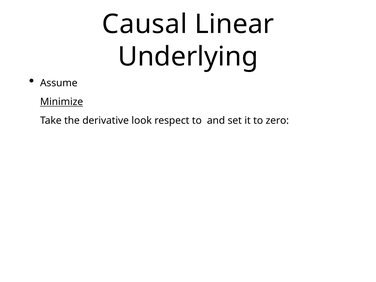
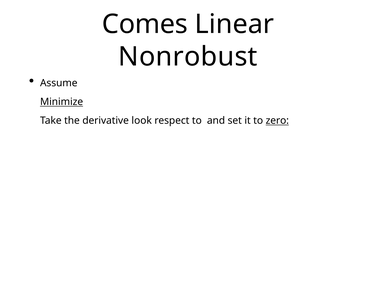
Causal: Causal -> Comes (145, 24)
Underlying: Underlying -> Nonrobust (188, 57)
zero underline: none -> present (277, 121)
